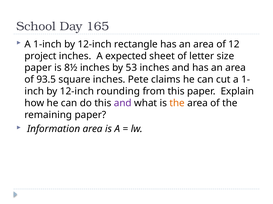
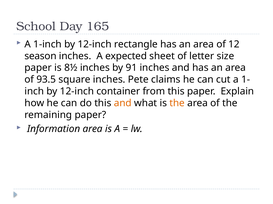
project: project -> season (40, 56)
53: 53 -> 91 (131, 68)
rounding: rounding -> container (118, 92)
and colour: purple -> orange (123, 103)
